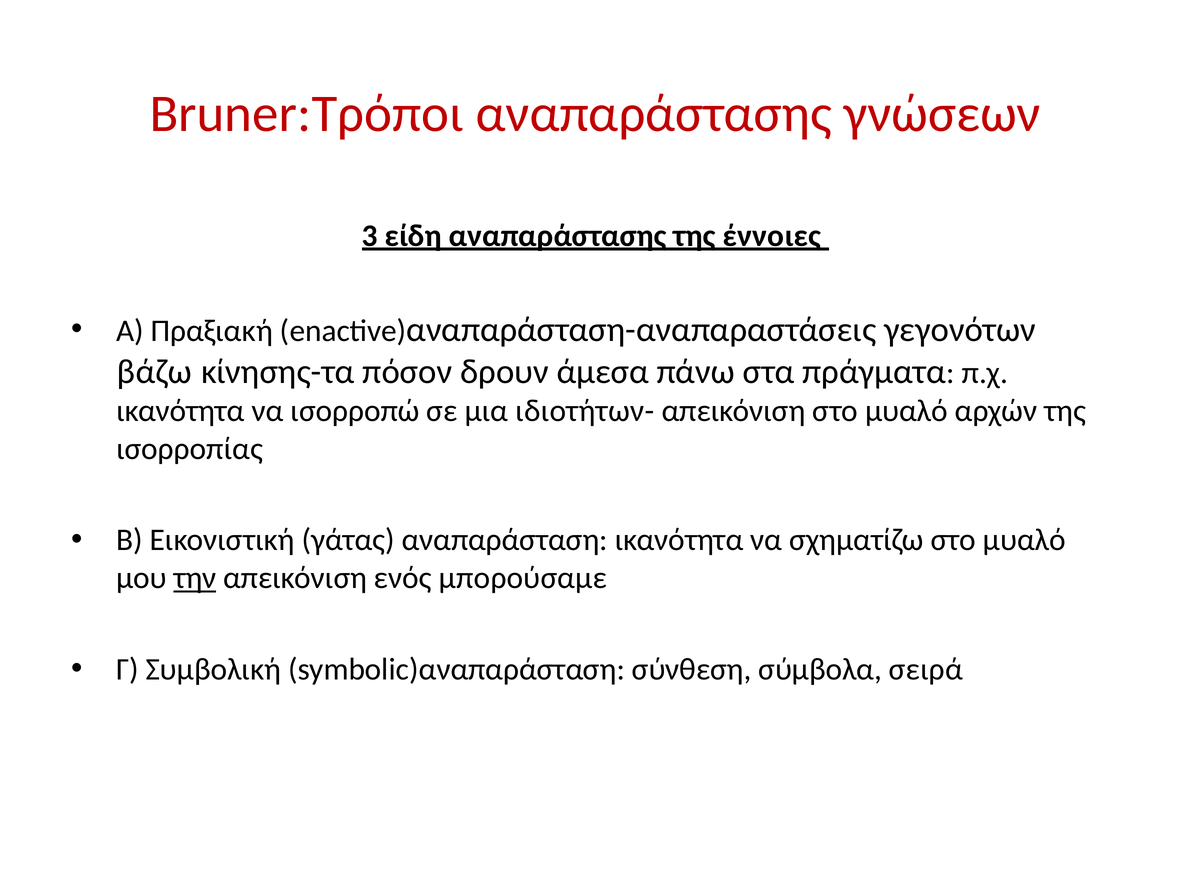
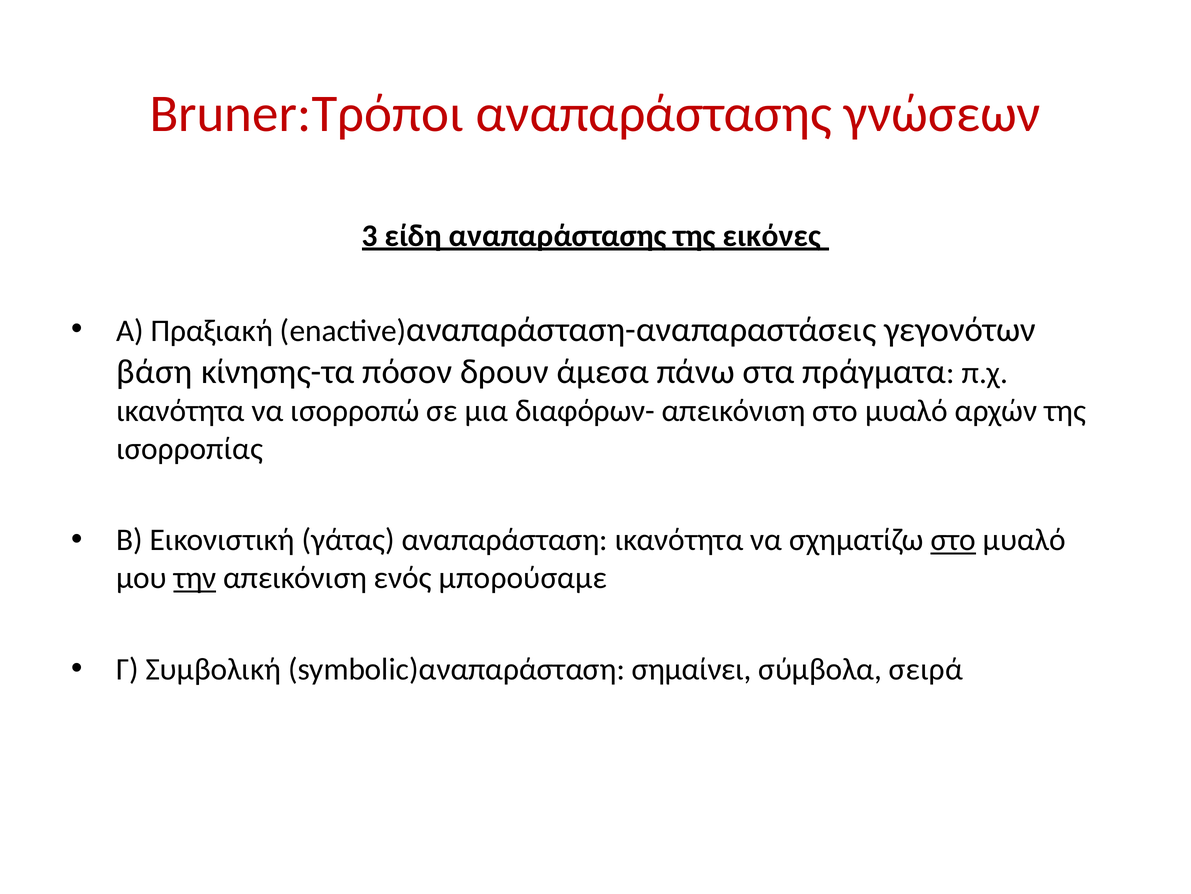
έννοιες: έννοιες -> εικόνες (772, 235)
βάζω: βάζω -> βάση (154, 371)
ιδιοτήτων-: ιδιοτήτων- -> διαφόρων- (585, 411)
στο underline: none -> present (953, 540)
σύνθεση: σύνθεση -> σημαίνει (692, 669)
